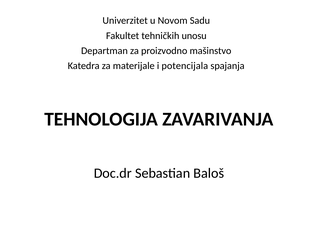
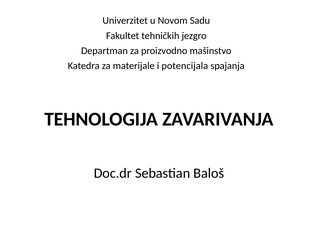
unosu: unosu -> jezgro (194, 36)
